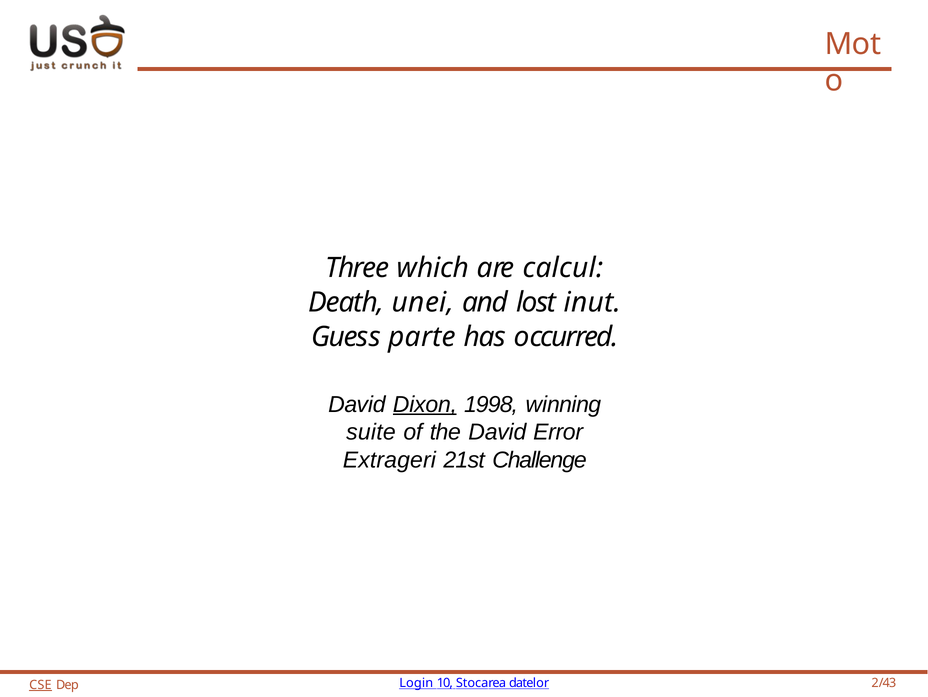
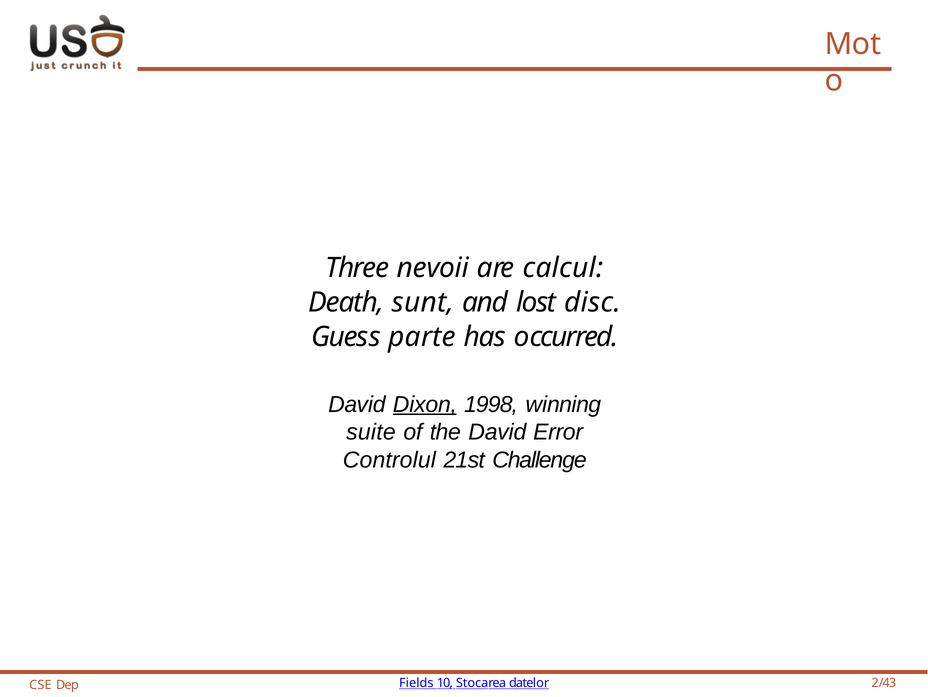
which: which -> nevoii (433, 268)
unei: unei -> sunt (423, 302)
inut: inut -> disc (592, 302)
Extrageri: Extrageri -> Controlul (389, 460)
CSE underline: present -> none (40, 685)
Login: Login -> Fields (416, 683)
